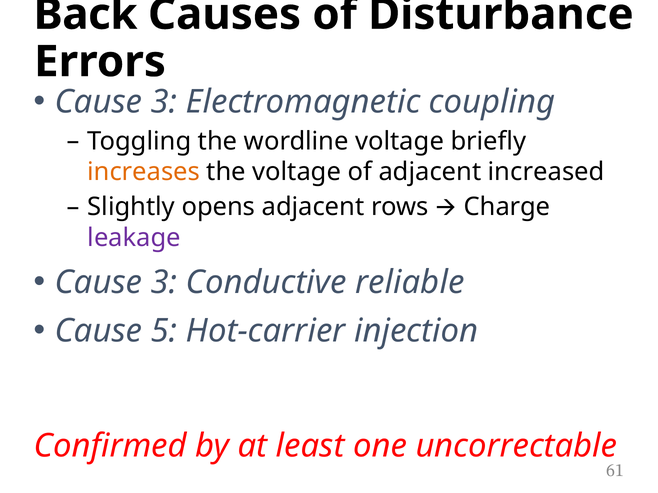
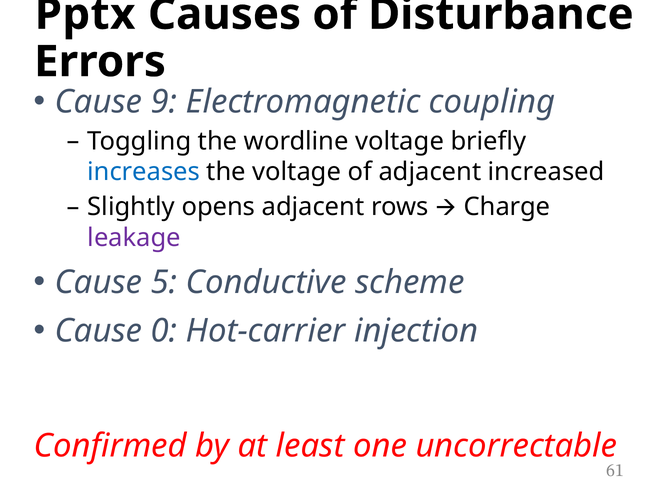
Back: Back -> Pptx (85, 14)
3: 3 -> 9 (164, 102)
increases colour: orange -> blue (144, 172)
3: 3 -> 5 (164, 283)
reliable: reliable -> scheme (410, 283)
5: 5 -> 0 (164, 331)
